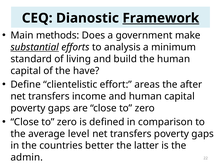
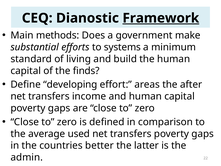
substantial underline: present -> none (35, 47)
analysis: analysis -> systems (122, 47)
have: have -> finds (86, 71)
clientelistic: clientelistic -> developing (70, 84)
level: level -> used (79, 134)
